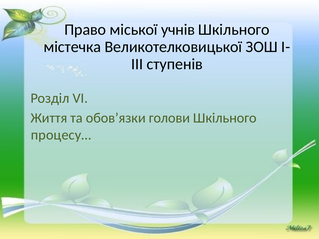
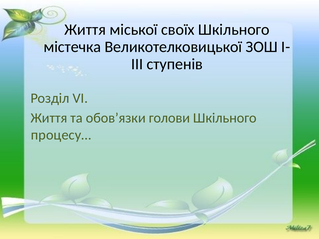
Право: Право -> Життя (85, 30)
учнів: учнів -> своїх (178, 30)
